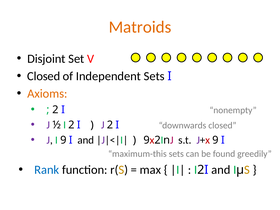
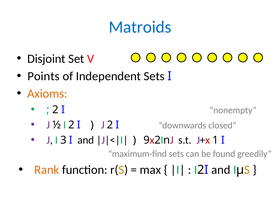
Matroids colour: orange -> blue (140, 27)
Closed: Closed -> Points (44, 76)
I 9: 9 -> 3 (63, 140)
J+x 9: 9 -> 1 (216, 140)
maximum-this: maximum-this -> maximum-find (137, 154)
Rank colour: blue -> orange (47, 170)
